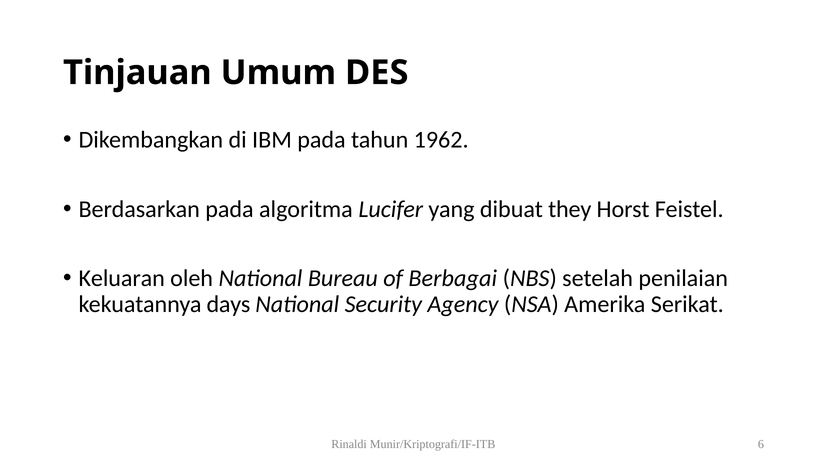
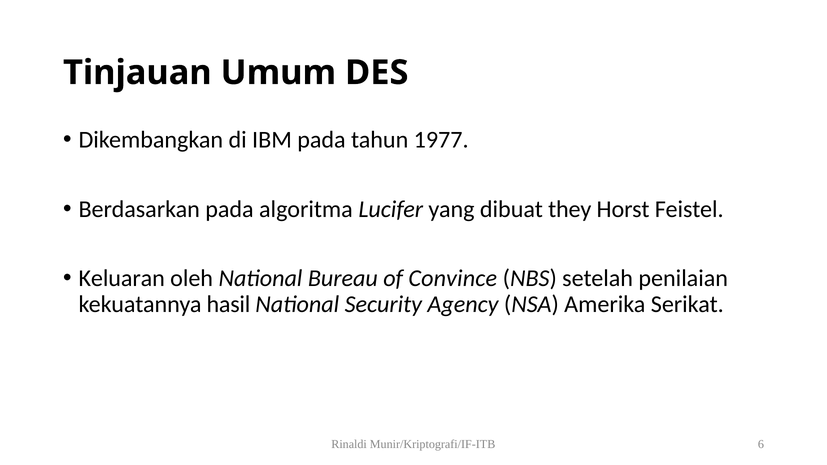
1962: 1962 -> 1977 (441, 140)
Berbagai: Berbagai -> Convince (453, 279)
days: days -> hasil (228, 305)
